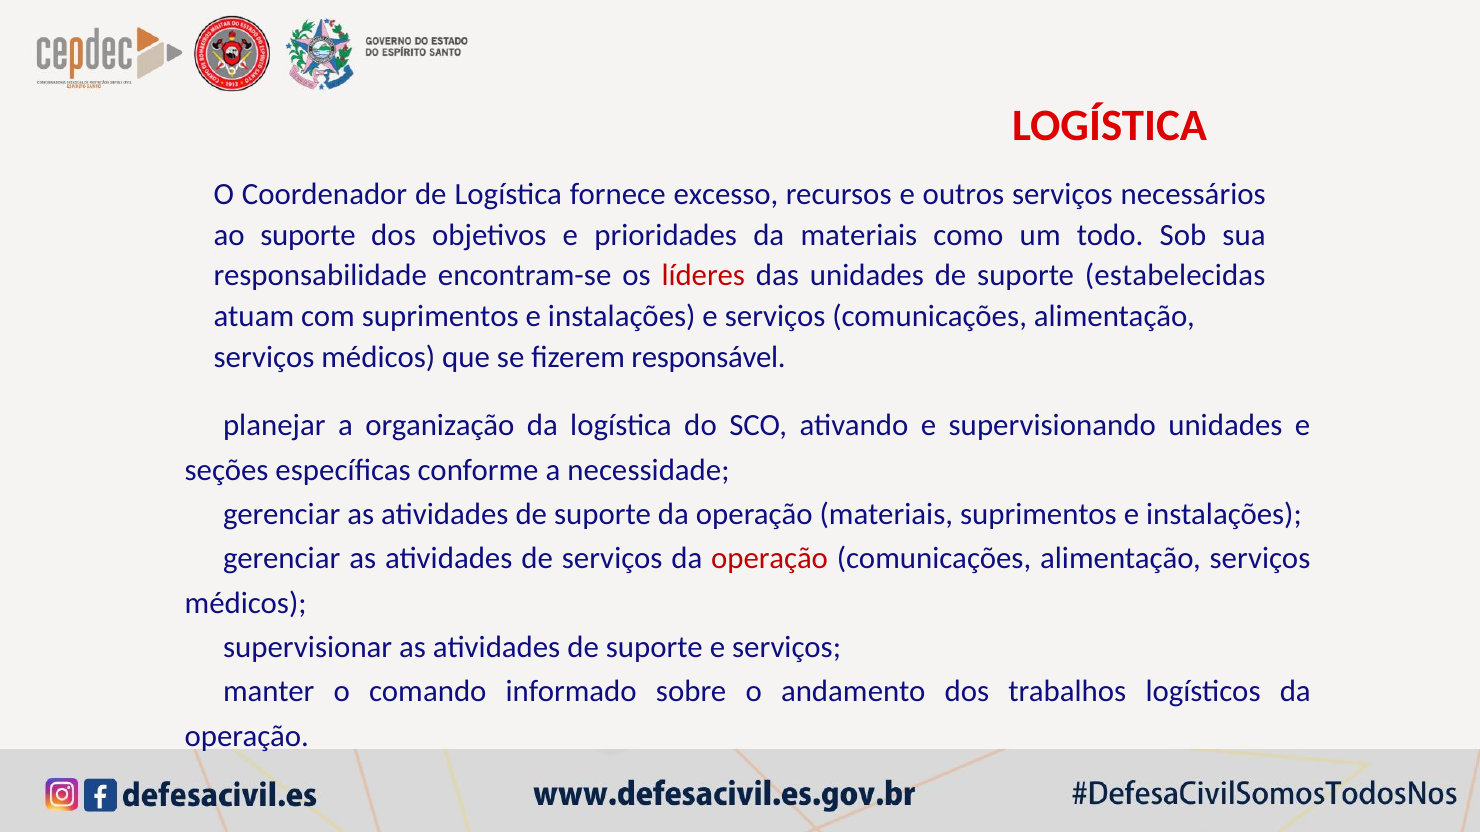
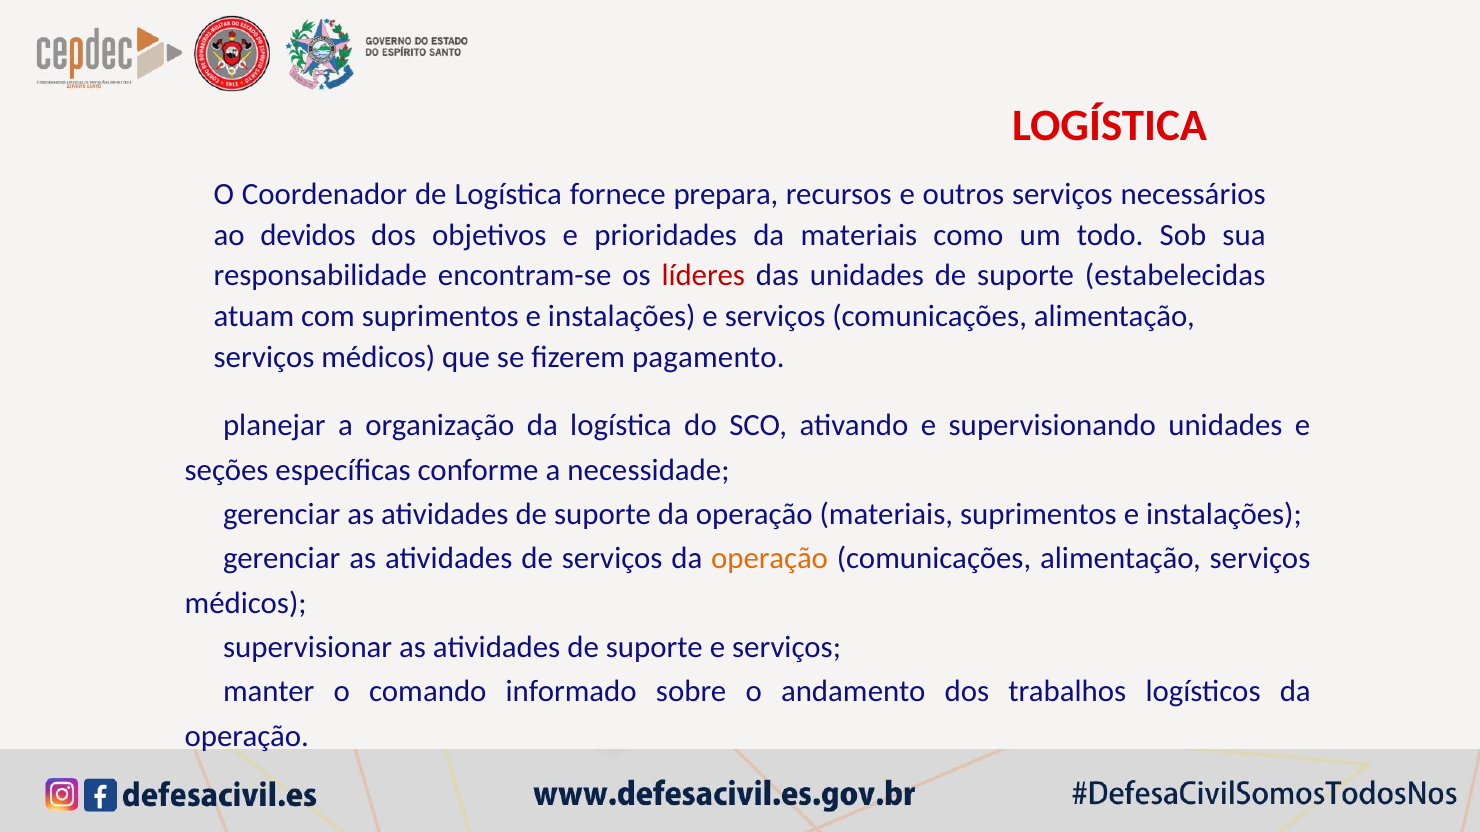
excesso: excesso -> prepara (726, 194)
ao suporte: suporte -> devidos (308, 235)
responsável: responsável -> pagamento (708, 357)
operação colour: red -> orange (770, 559)
